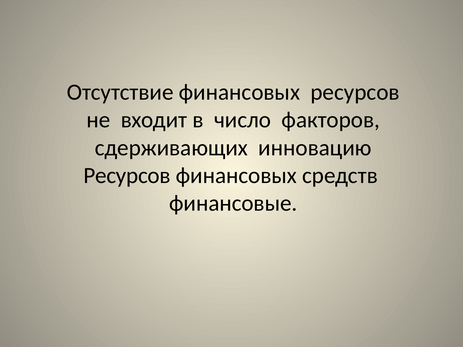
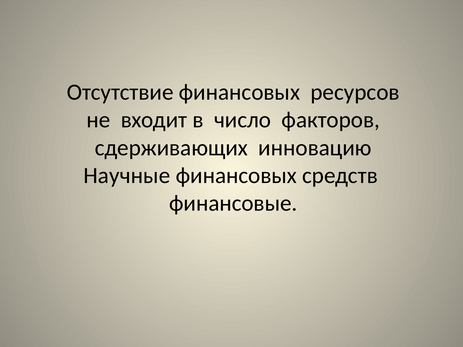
Ресурсов: Ресурсов -> Научные (127, 176)
